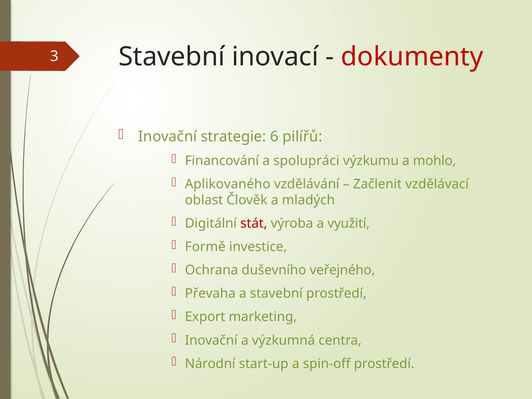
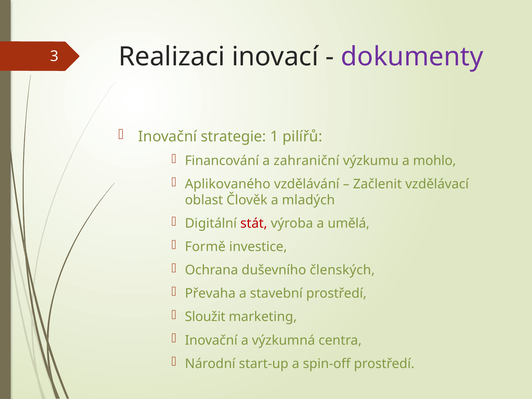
3 Stavební: Stavební -> Realizaci (172, 57)
dokumenty colour: red -> purple (412, 57)
6: 6 -> 1 (274, 137)
spolupráci: spolupráci -> zahraniční (306, 161)
využití: využití -> umělá (349, 224)
veřejného: veřejného -> členských (342, 270)
Export: Export -> Sloužit (205, 317)
